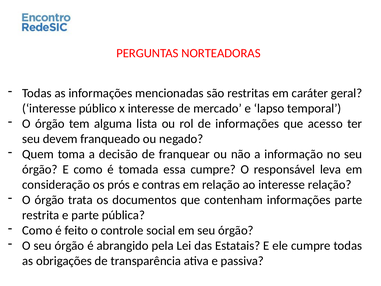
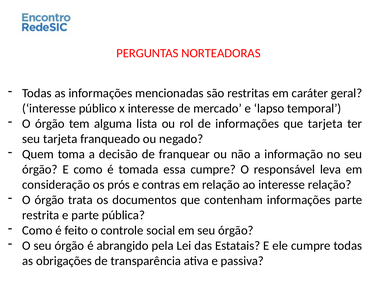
que acesso: acesso -> tarjeta (325, 124)
seu devem: devem -> tarjeta (60, 139)
